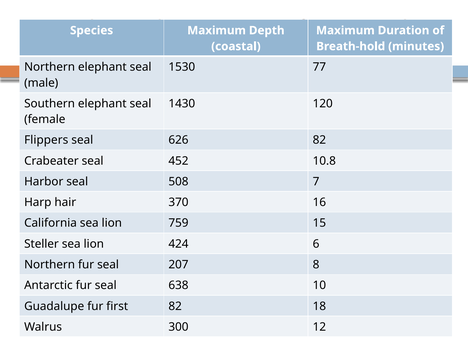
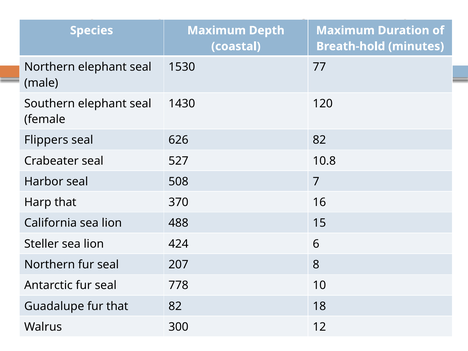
452: 452 -> 527 (178, 161)
Harp hair: hair -> that (65, 202)
759: 759 -> 488 (178, 223)
638: 638 -> 778 (178, 285)
fur first: first -> that (117, 306)
